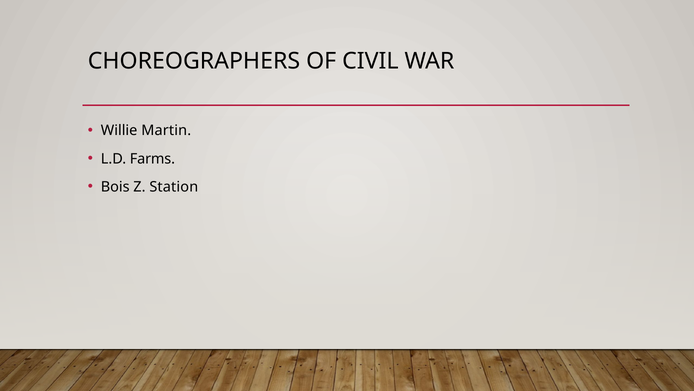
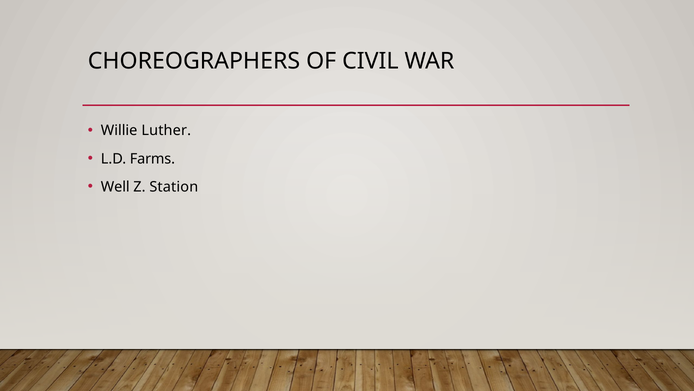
Martin: Martin -> Luther (166, 130)
Bois: Bois -> Well (115, 187)
